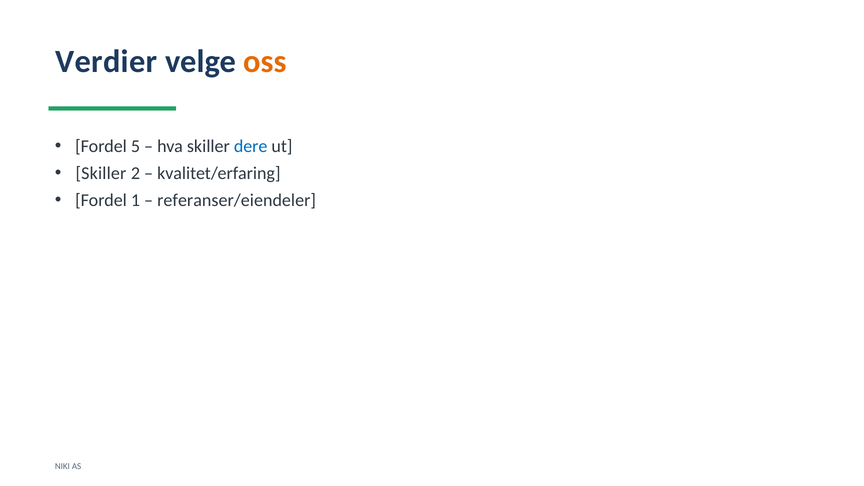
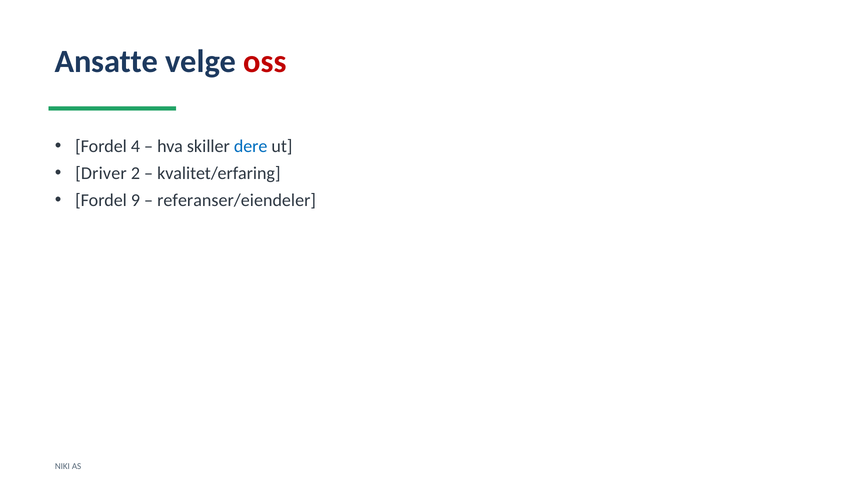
Verdier: Verdier -> Ansatte (107, 62)
oss colour: orange -> red (265, 62)
5: 5 -> 4 (135, 146)
Skiller: Skiller -> Driver (101, 173)
1: 1 -> 9 (135, 200)
